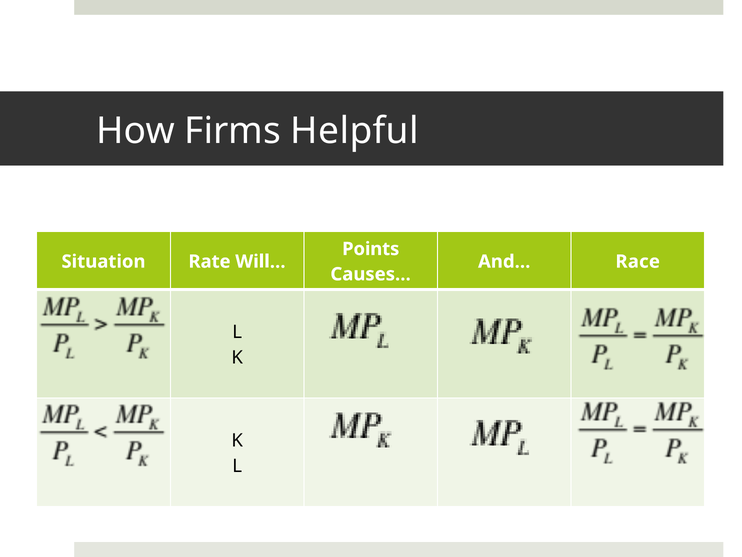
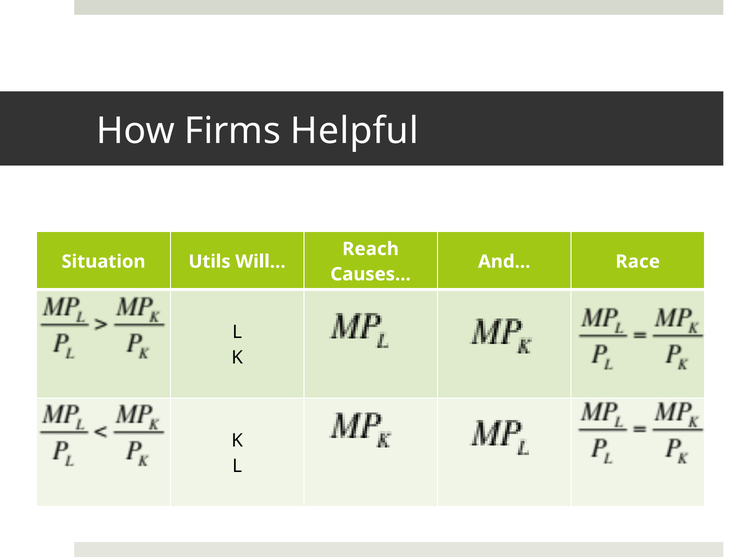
Points: Points -> Reach (371, 249)
Rate: Rate -> Utils (210, 261)
